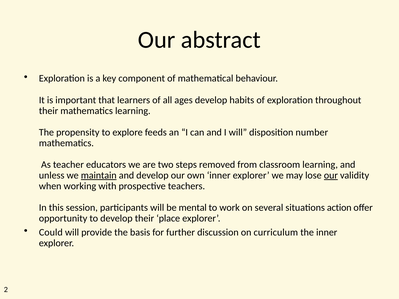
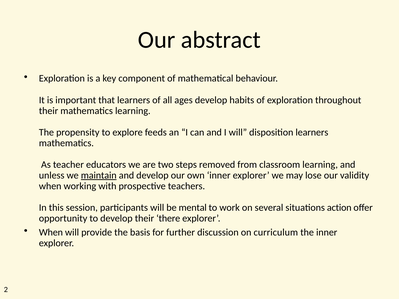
disposition number: number -> learners (312, 132)
our underline: present -> none (331, 175)
place: place -> there (168, 219)
Could: Could -> When (51, 233)
